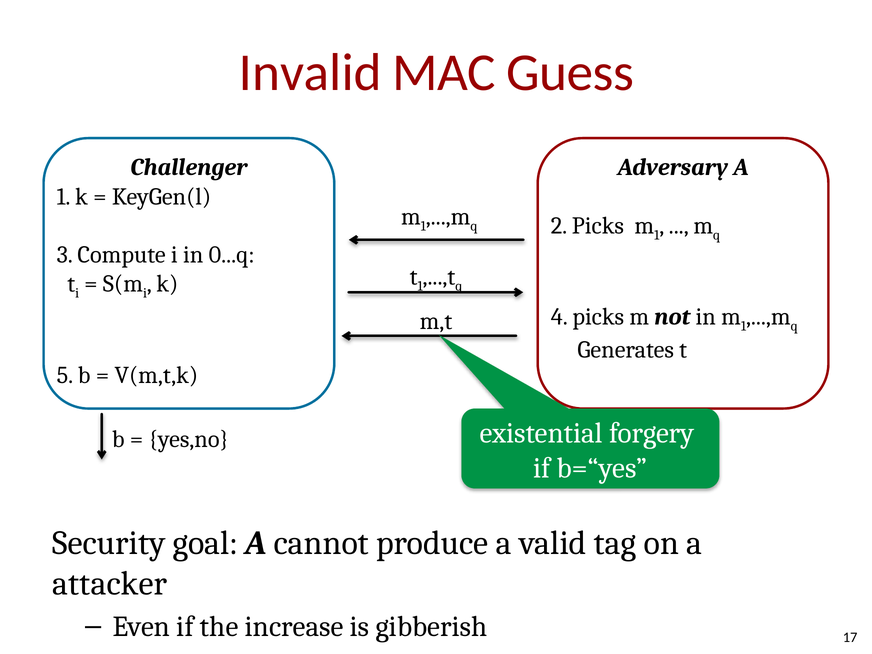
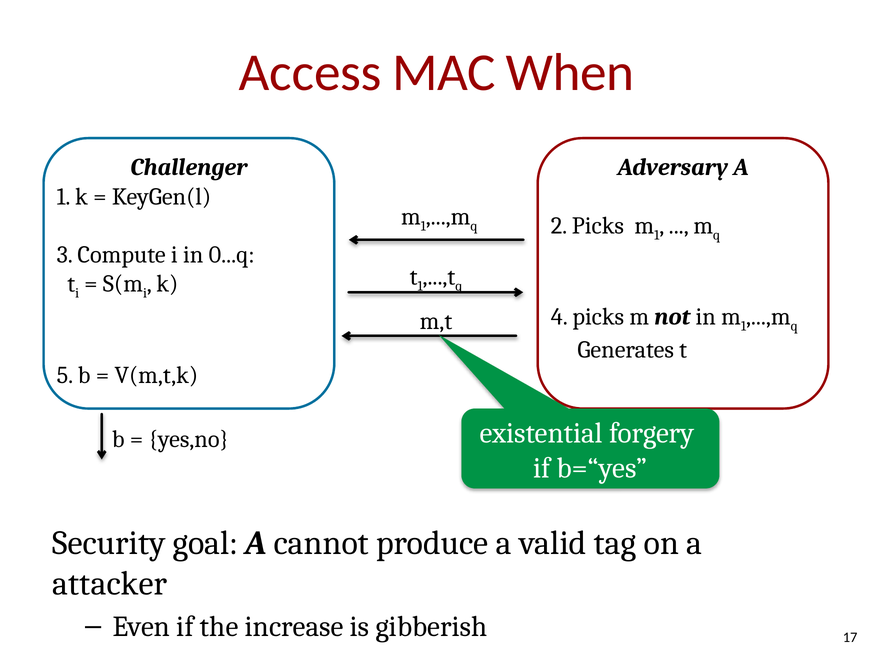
Invalid: Invalid -> Access (310, 73)
Guess: Guess -> When (570, 73)
